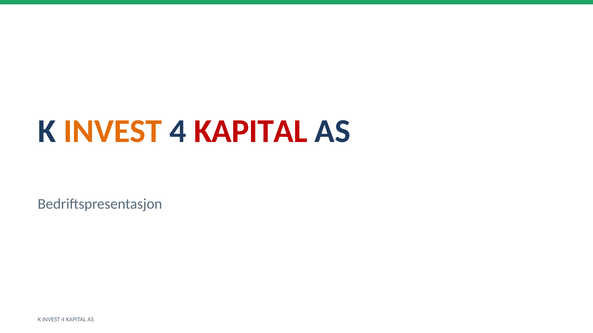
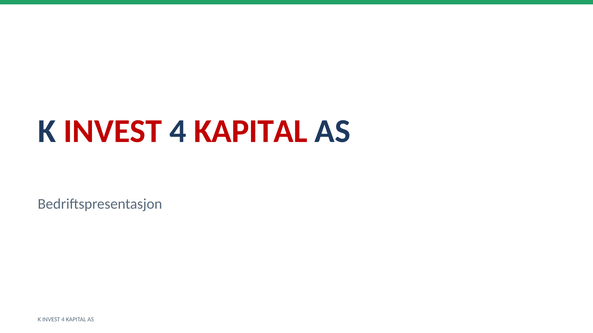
INVEST colour: orange -> red (113, 132)
